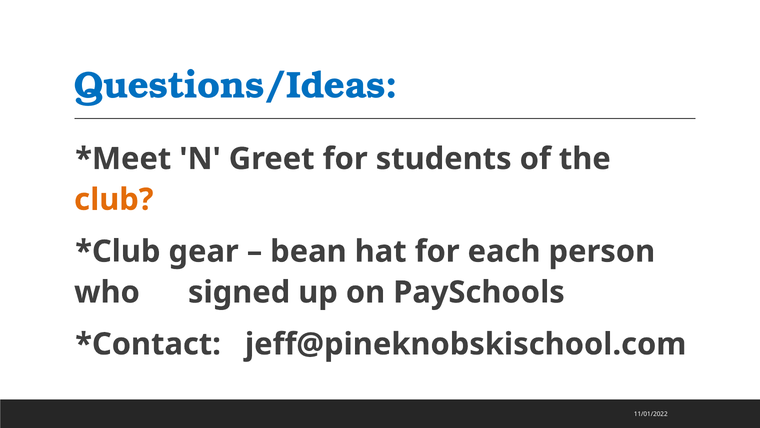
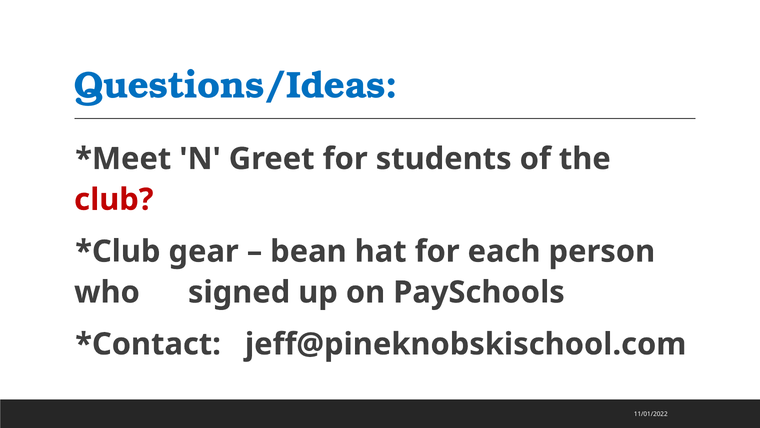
club colour: orange -> red (114, 199)
